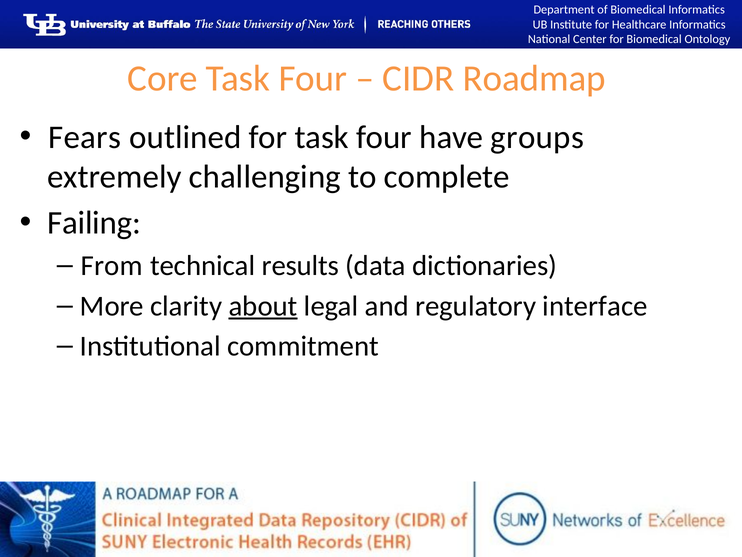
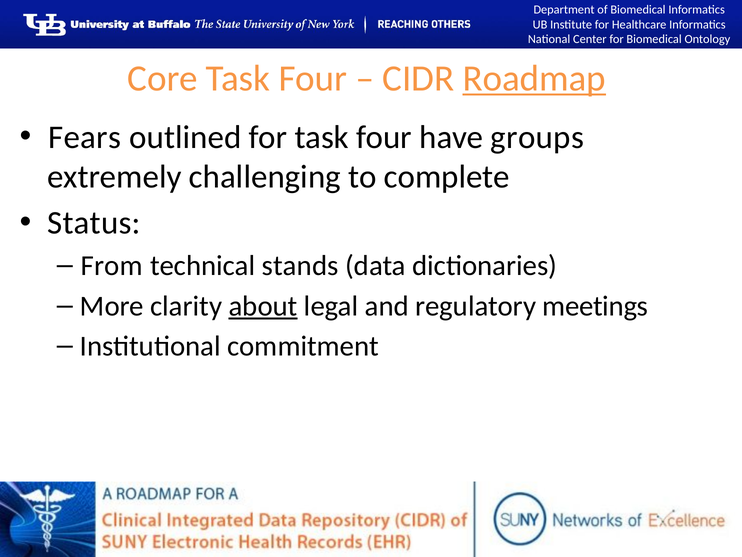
Roadmap underline: none -> present (534, 78)
Failing: Failing -> Status (94, 223)
results: results -> stands (300, 265)
interface: interface -> meetings (595, 306)
